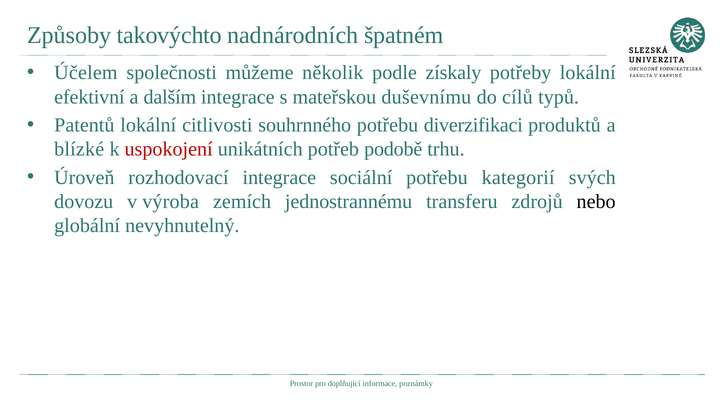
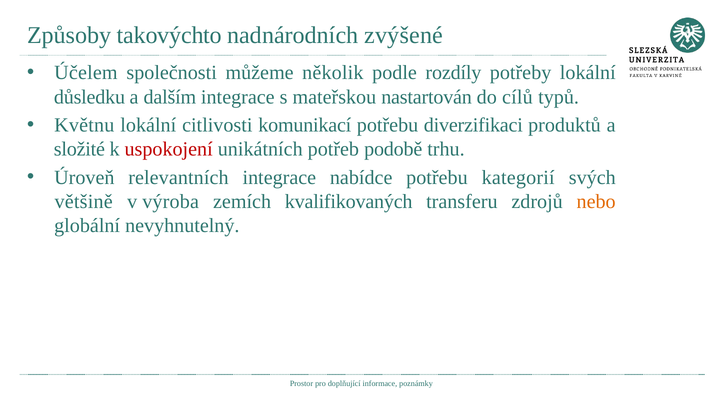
špatném: špatném -> zvýšené (404, 35)
získaly: získaly -> rozdíly (453, 73)
efektivní: efektivní -> důsledku (89, 97)
duševnímu: duševnímu -> nastartován (427, 97)
Patentů: Patentů -> Květnu (84, 125)
souhrnného: souhrnného -> komunikací (305, 125)
blízké: blízké -> složité (79, 149)
rozhodovací: rozhodovací -> relevantních (178, 177)
sociální: sociální -> nabídce (361, 177)
dovozu: dovozu -> většině (84, 201)
jednostrannému: jednostrannému -> kvalifikovaných (349, 201)
nebo colour: black -> orange (596, 201)
